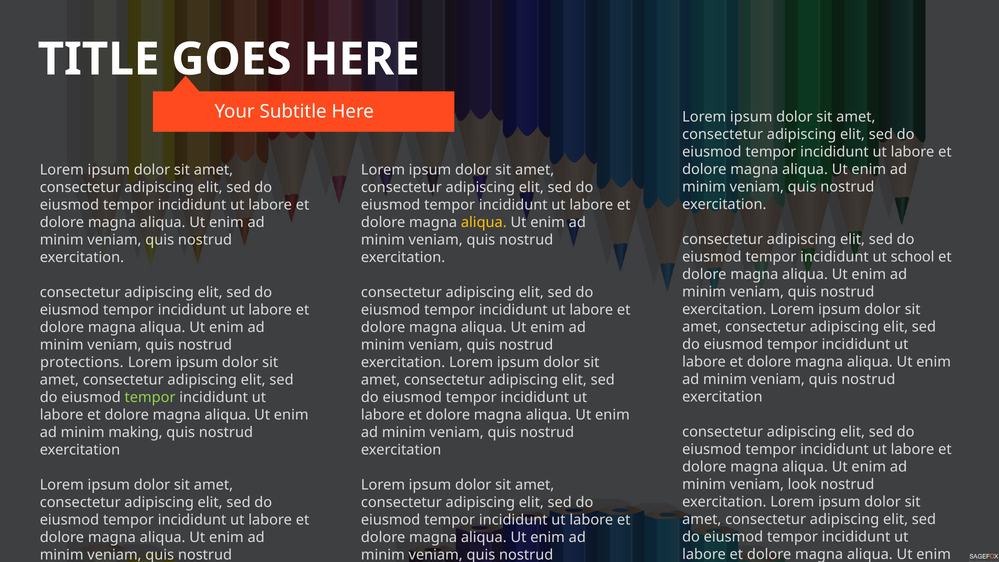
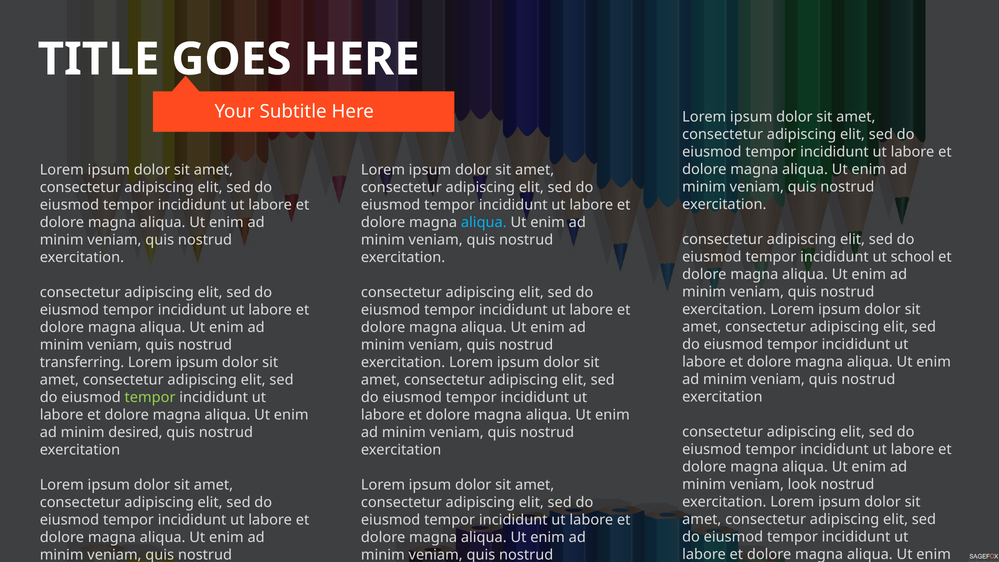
aliqua colour: yellow -> light blue (484, 223)
protections: protections -> transferring (82, 363)
making: making -> desired (135, 432)
